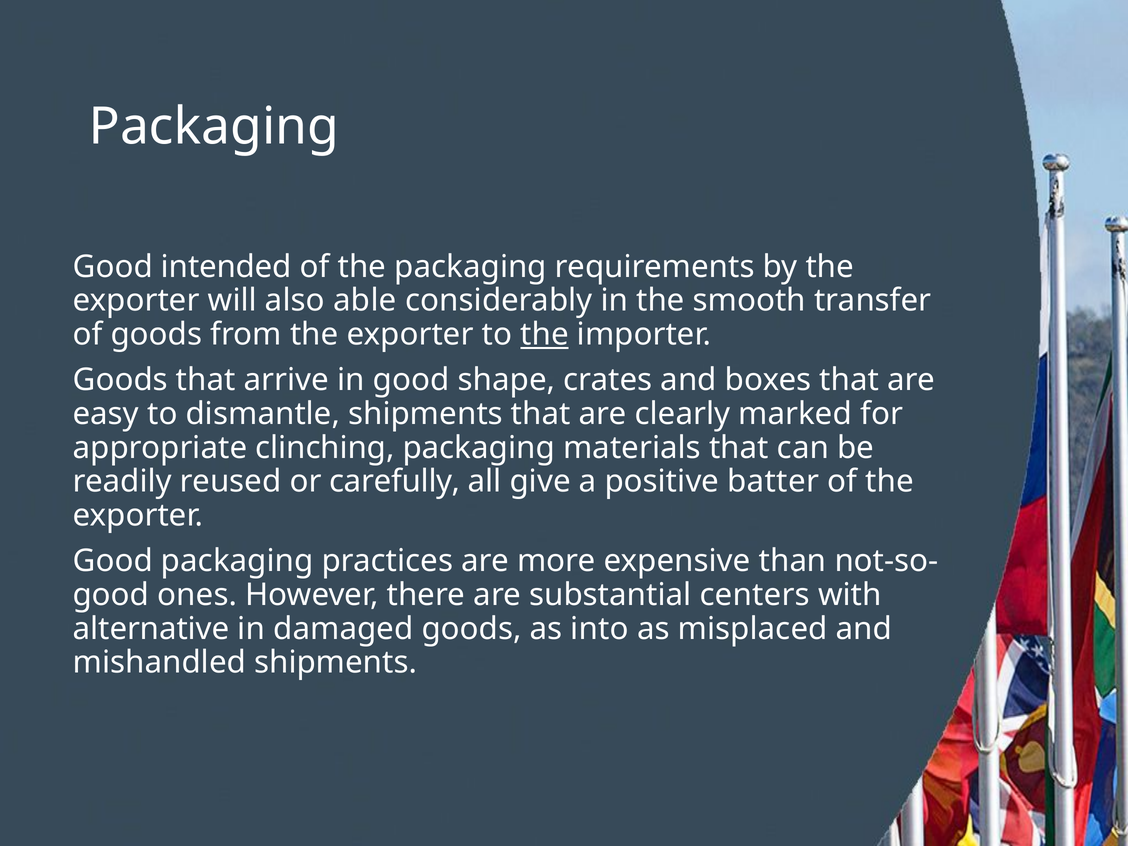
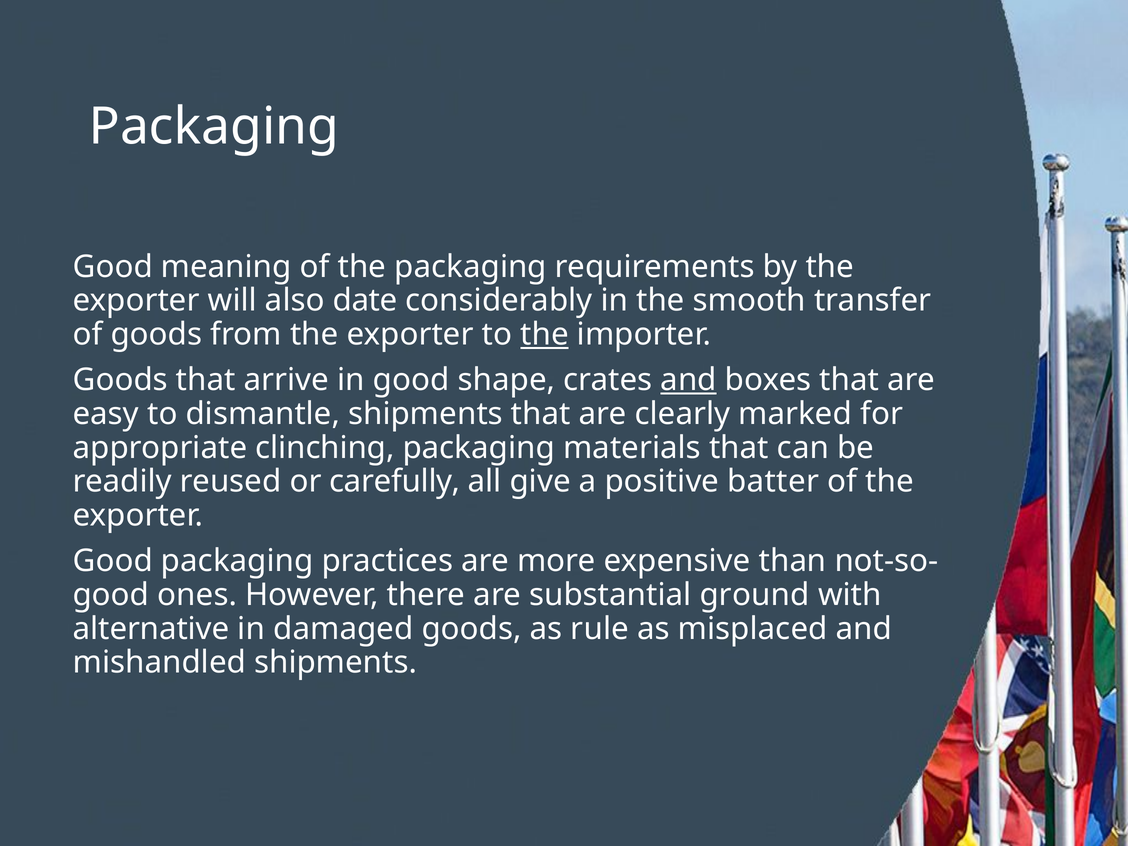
intended: intended -> meaning (226, 267)
able: able -> date (365, 301)
and underline: none -> present (689, 380)
centers: centers -> ground (755, 595)
into: into -> rule (600, 629)
